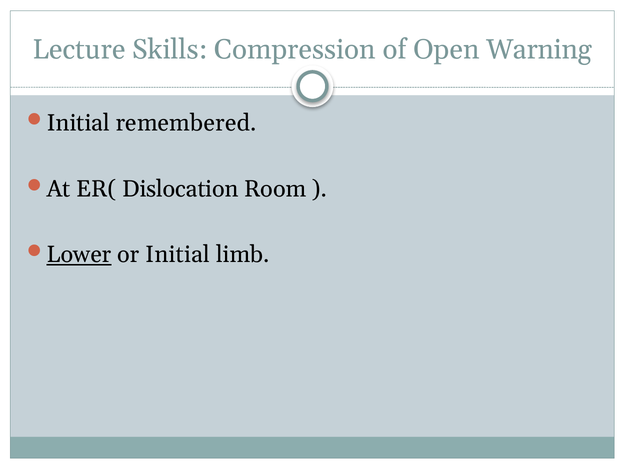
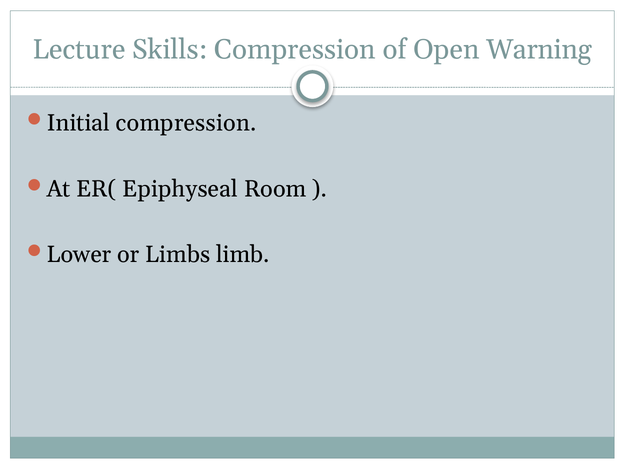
Initial remembered: remembered -> compression (186, 123)
Dislocation: Dislocation -> Epiphyseal (180, 189)
Lower underline: present -> none (79, 255)
or Initial: Initial -> Limbs (178, 255)
